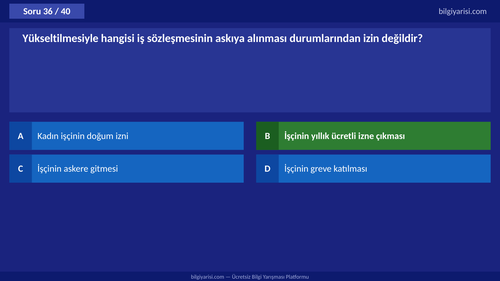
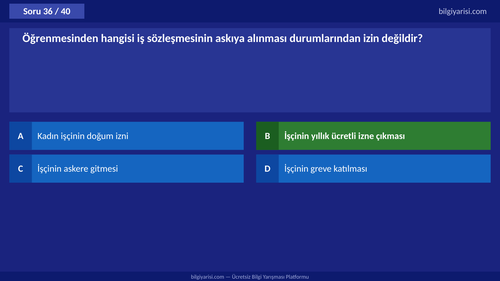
Yükseltilmesiyle: Yükseltilmesiyle -> Öğrenmesinden (60, 38)
